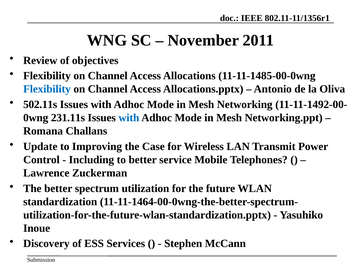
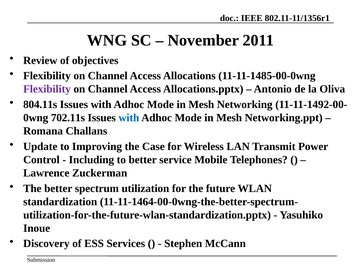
Flexibility colour: blue -> purple (47, 89)
502.11s: 502.11s -> 804.11s (40, 104)
231.11s: 231.11s -> 702.11s (68, 118)
